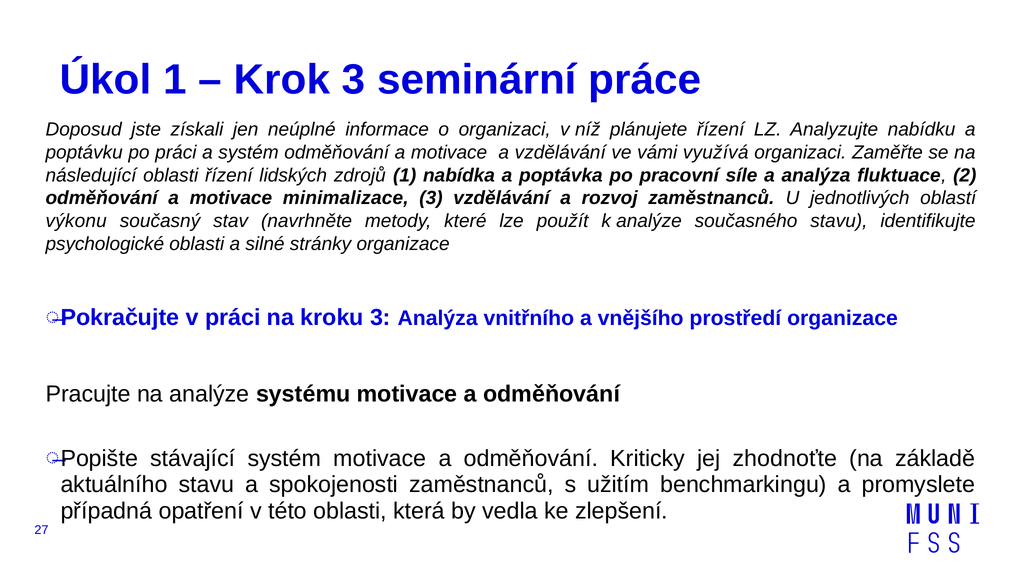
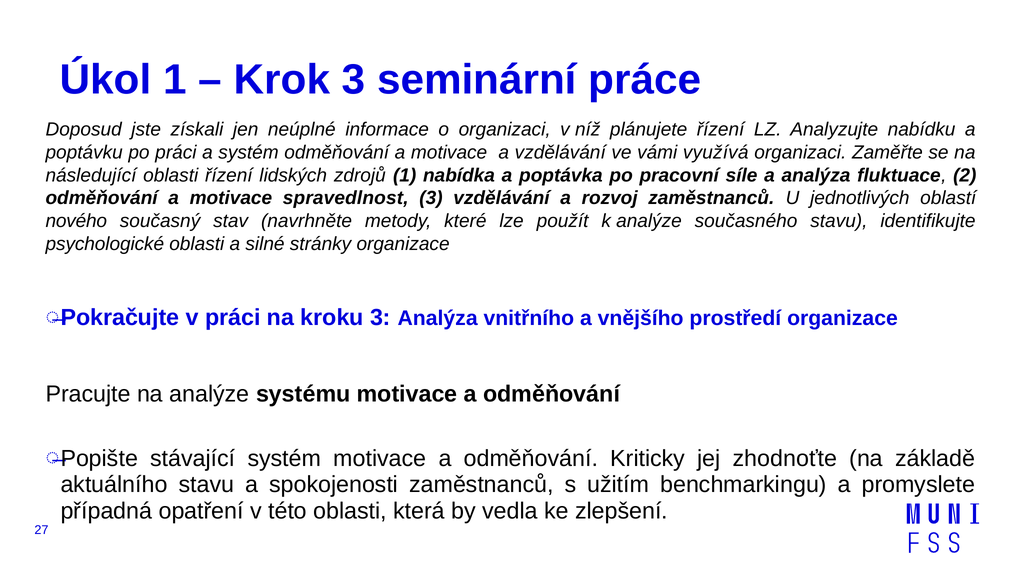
minimalizace: minimalizace -> spravedlnost (346, 198)
výkonu: výkonu -> nového (76, 221)
